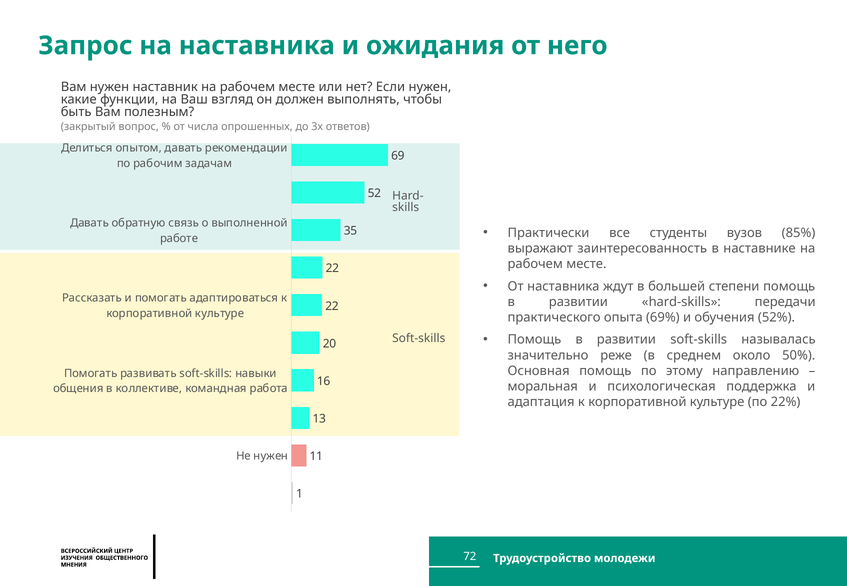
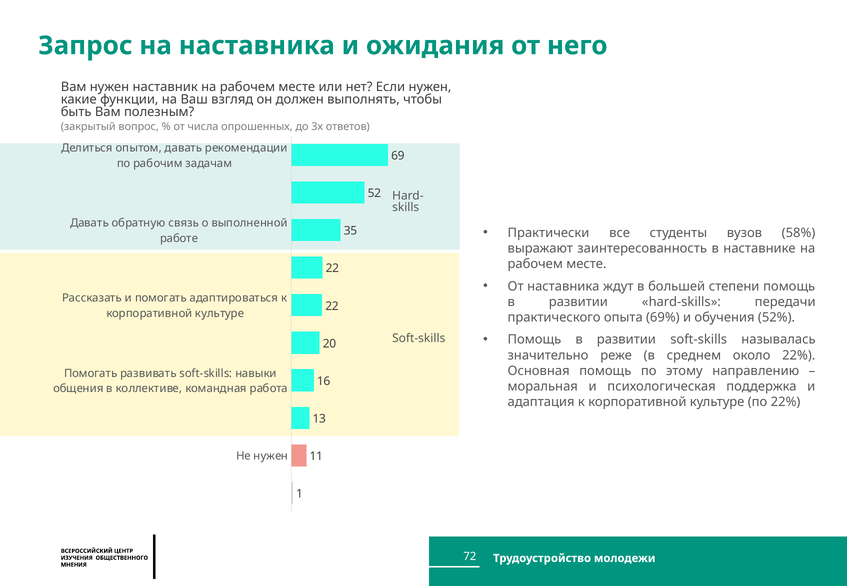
85%: 85% -> 58% (799, 233)
около 50%: 50% -> 22% (799, 355)
